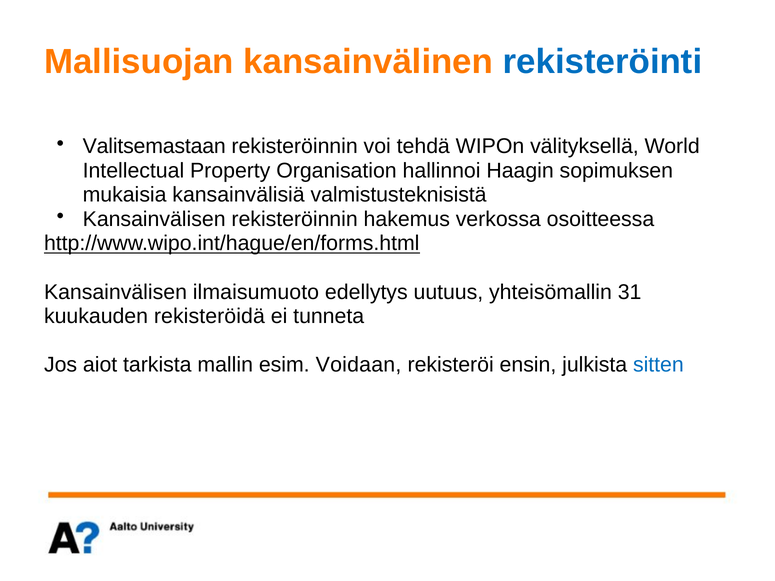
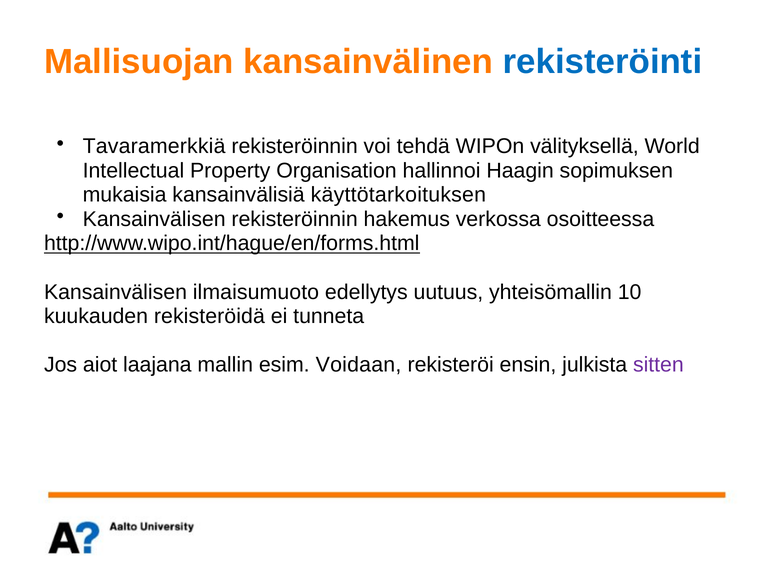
Valitsemastaan: Valitsemastaan -> Tavaramerkkiä (154, 146)
valmistusteknisistä: valmistusteknisistä -> käyttötarkoituksen (398, 195)
31: 31 -> 10 (630, 292)
tarkista: tarkista -> laajana (157, 365)
sitten colour: blue -> purple (658, 365)
